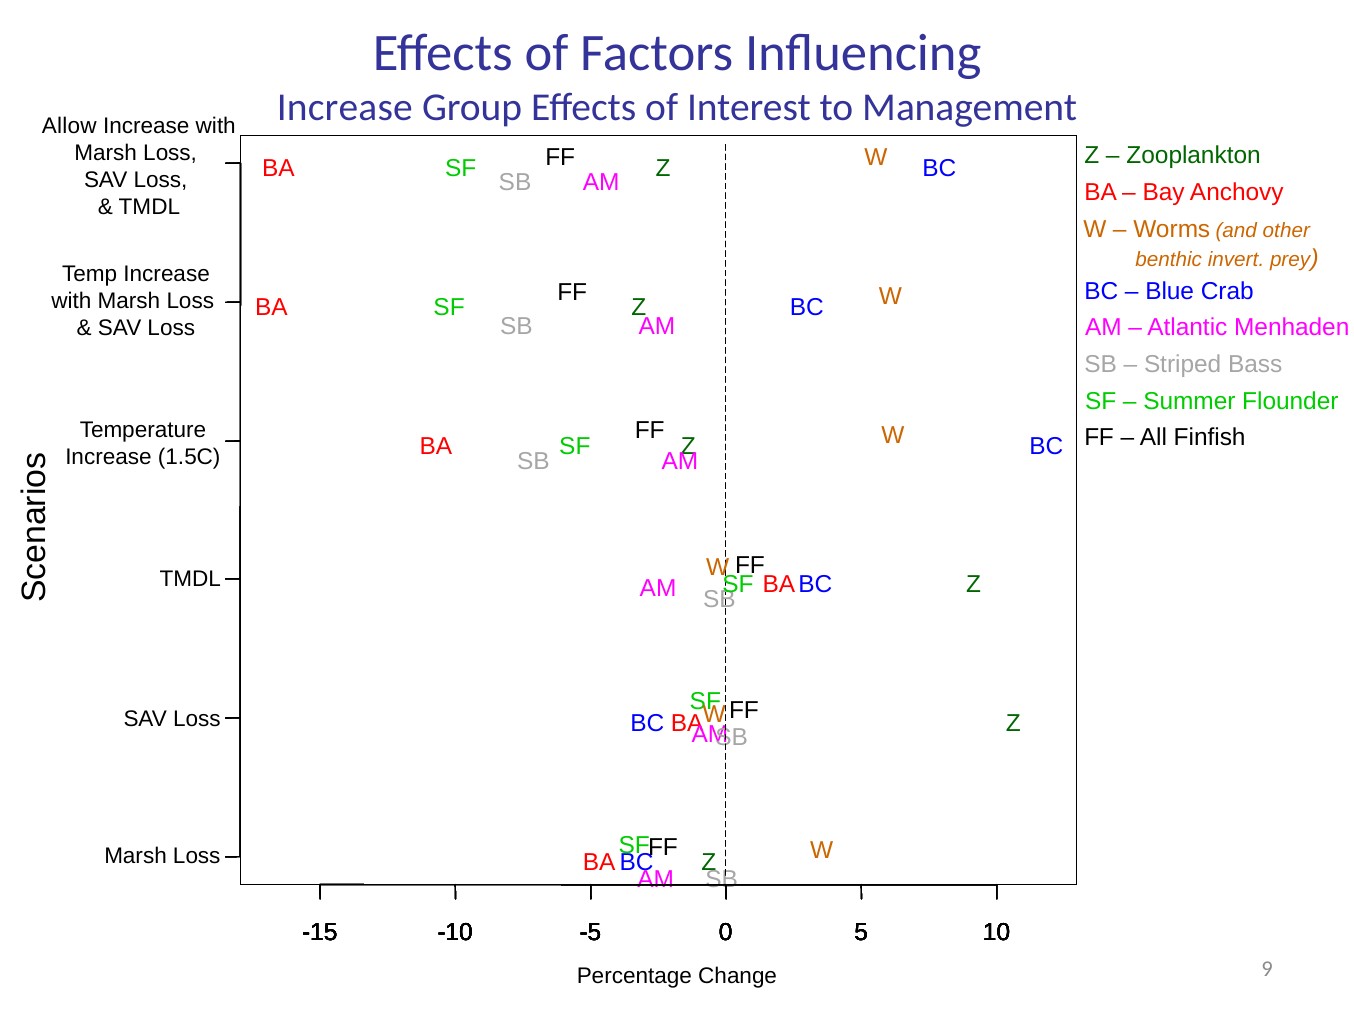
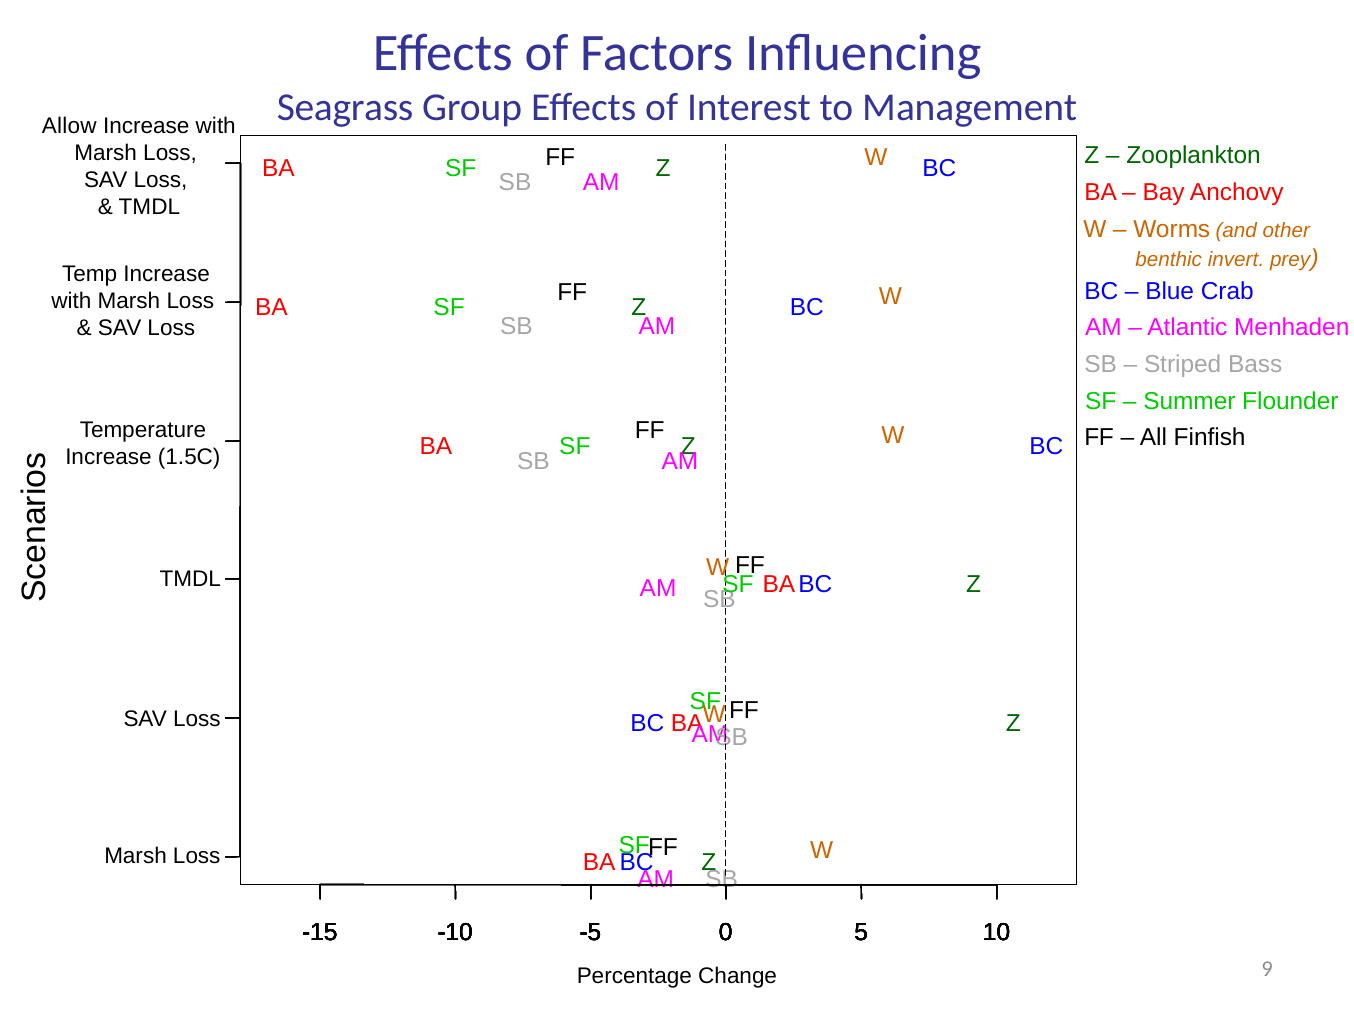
Increase: Increase -> Seagrass (345, 108)
